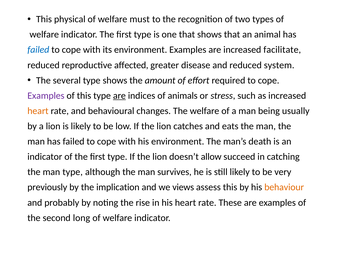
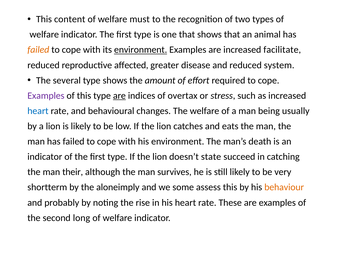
physical: physical -> content (70, 19)
failed colour: blue -> orange (38, 50)
environment underline: none -> present (141, 50)
animals: animals -> overtax (183, 96)
heart colour: orange -> blue (38, 111)
allow: allow -> state (211, 157)
man type: type -> their (73, 172)
previously: previously -> shortterm (47, 187)
implication: implication -> aloneimply (118, 187)
views: views -> some (183, 187)
